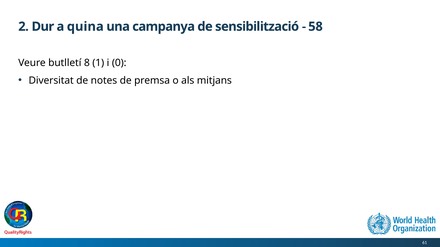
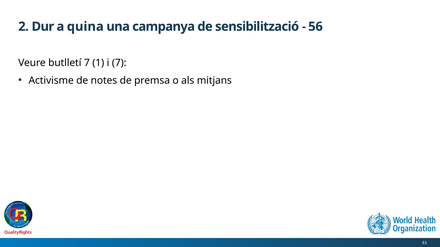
58: 58 -> 56 (316, 27)
butlletí 8: 8 -> 7 (87, 63)
i 0: 0 -> 7 (119, 63)
Diversitat: Diversitat -> Activisme (51, 81)
